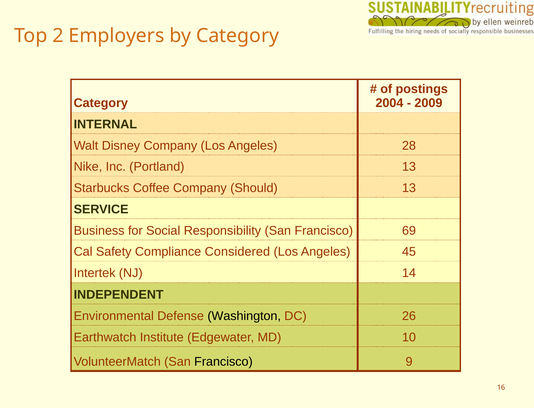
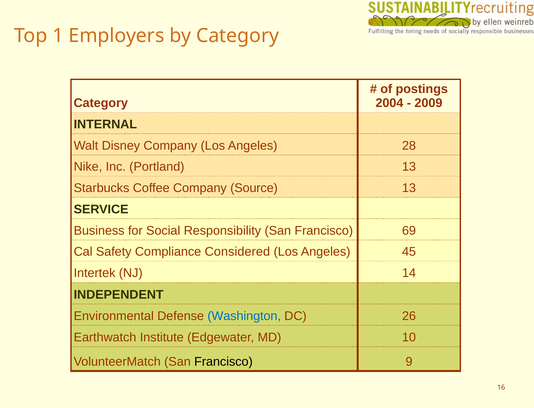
2: 2 -> 1 (58, 36)
Should: Should -> Source (254, 188)
Washington colour: black -> blue (244, 316)
